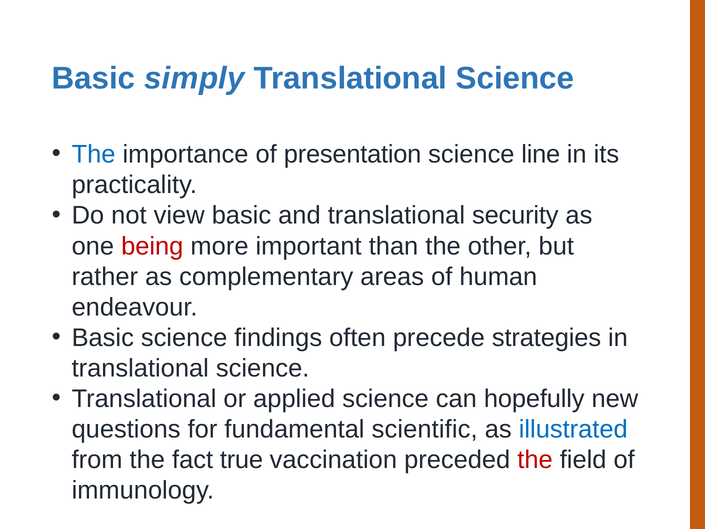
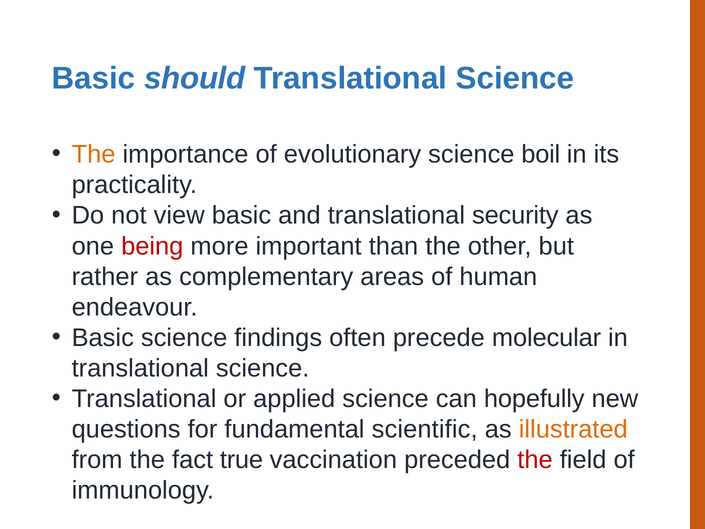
simply: simply -> should (195, 78)
The colour: blue -> orange (94, 154)
presentation: presentation -> evolutionary (353, 154)
line: line -> boil (541, 154)
strategies: strategies -> molecular (547, 338)
illustrated colour: blue -> orange (573, 429)
